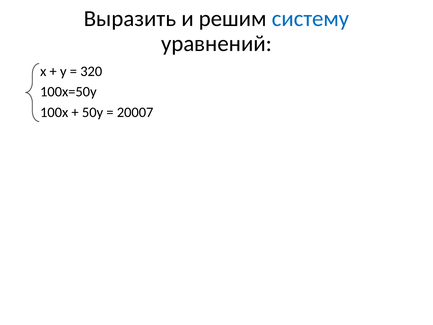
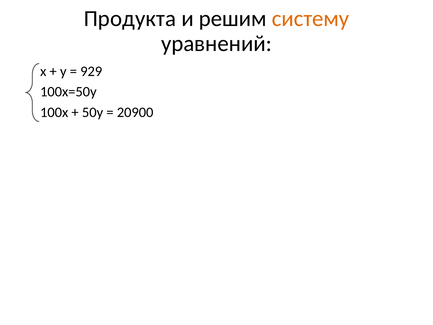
Выразить: Выразить -> Продукта (130, 19)
систему colour: blue -> orange (311, 19)
320: 320 -> 929 (91, 71)
20007: 20007 -> 20900 (135, 112)
